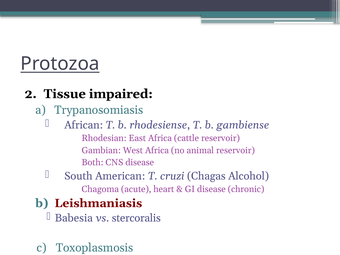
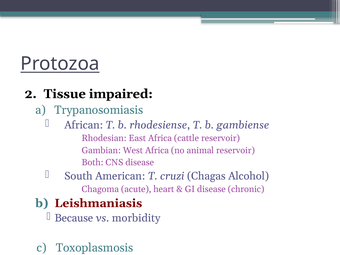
Babesia: Babesia -> Because (74, 218)
stercoralis: stercoralis -> morbidity (136, 218)
